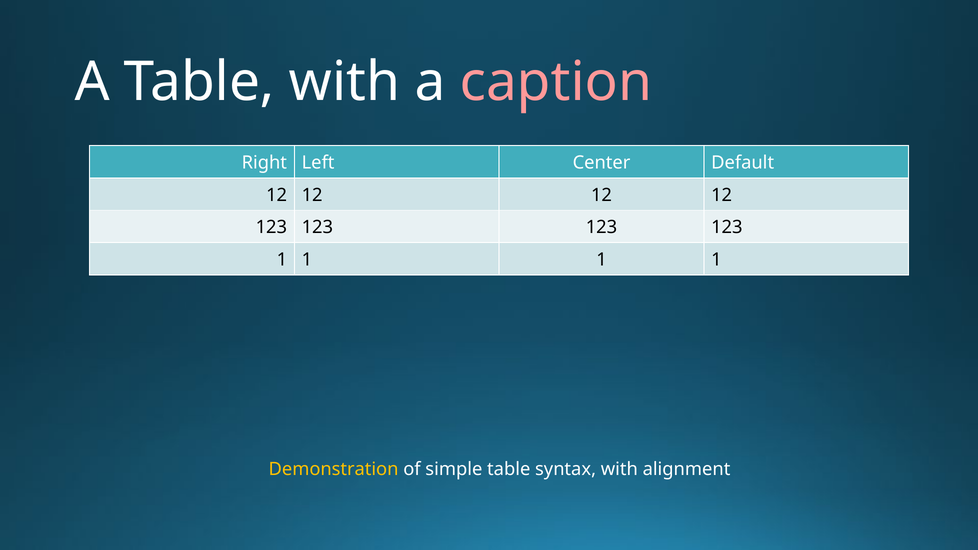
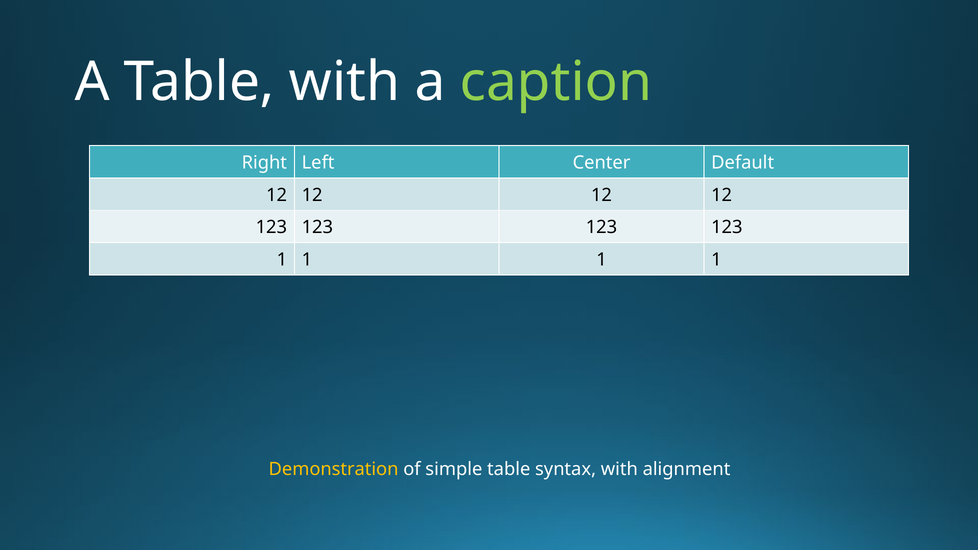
caption colour: pink -> light green (556, 82)
